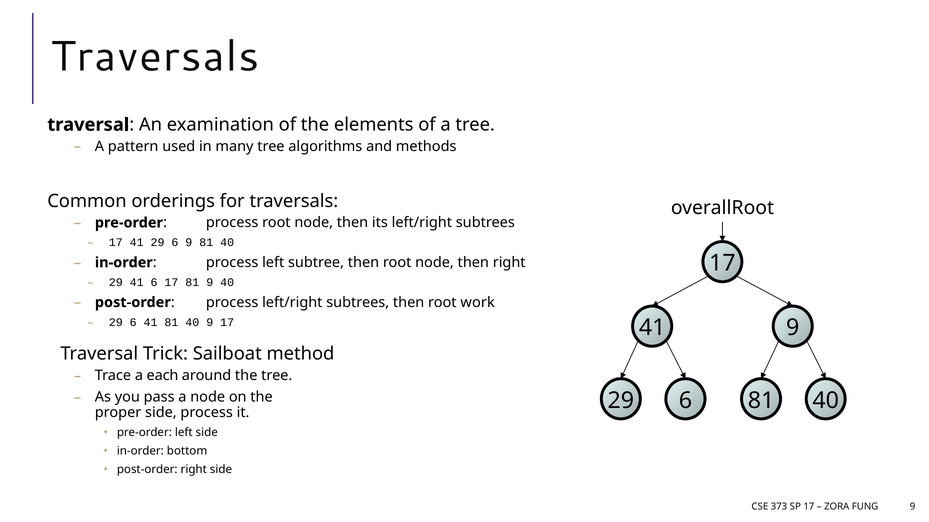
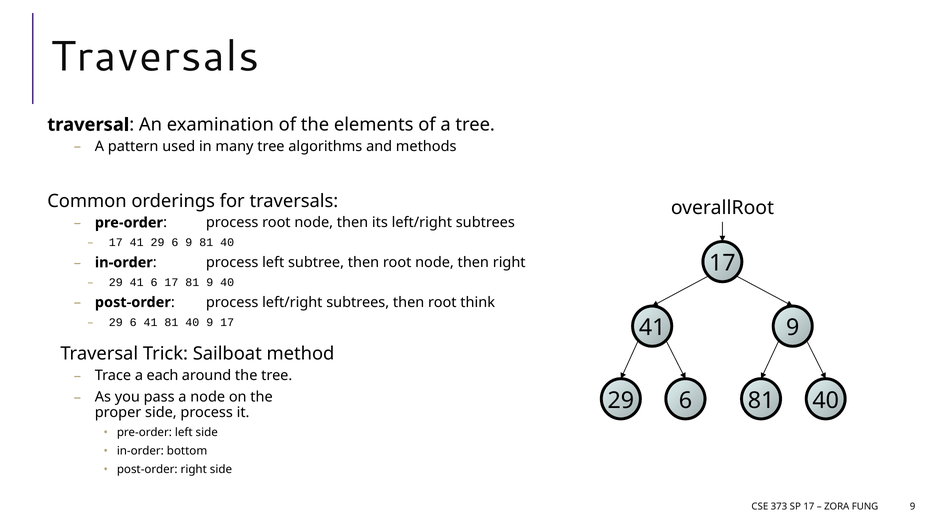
work: work -> think (478, 303)
